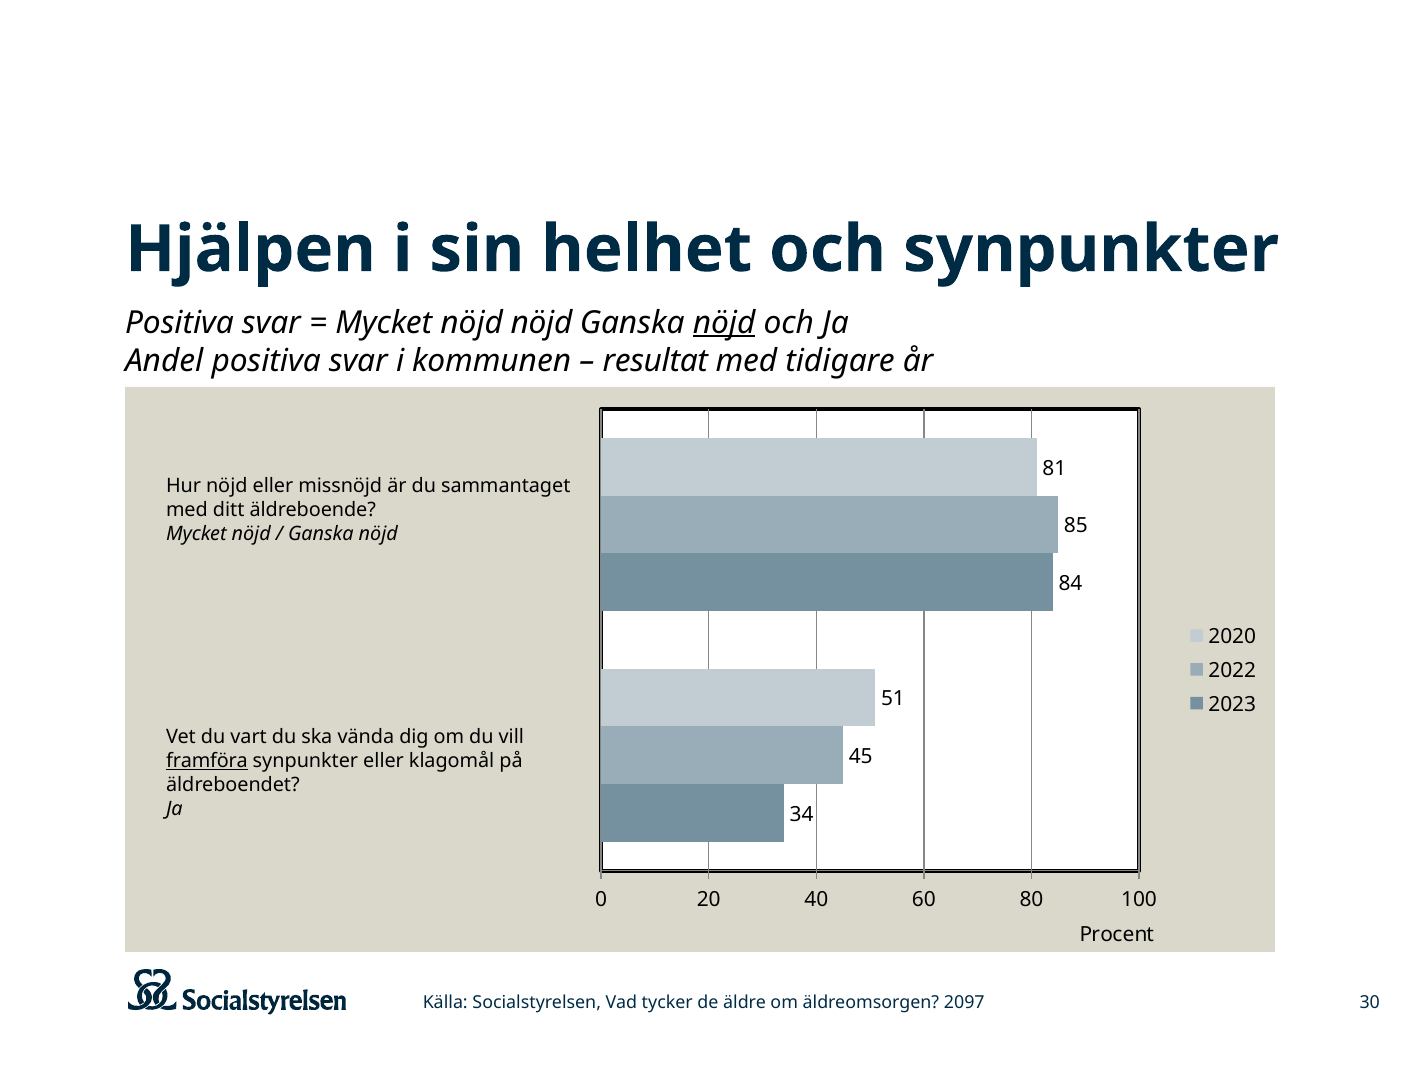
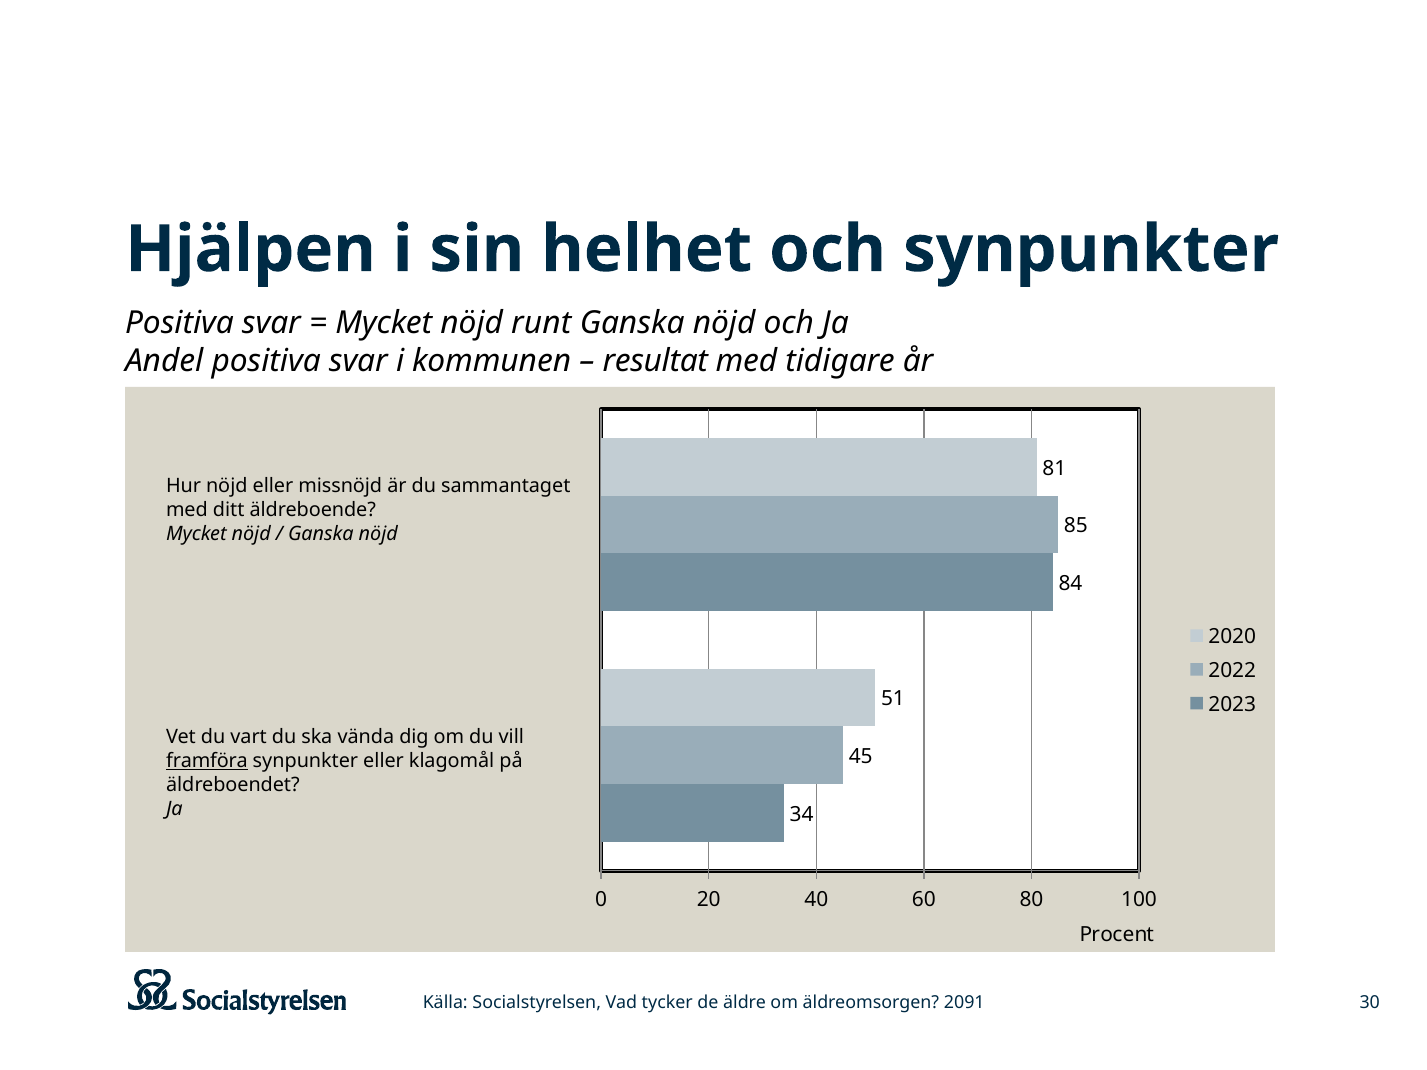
nöjd nöjd: nöjd -> runt (541, 323)
nöjd underline: present -> none (724, 323)
2097: 2097 -> 2091 (964, 1003)
